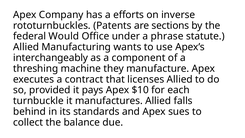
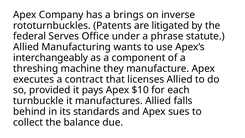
efforts: efforts -> brings (129, 15)
sections: sections -> litigated (170, 25)
Would: Would -> Serves (64, 36)
